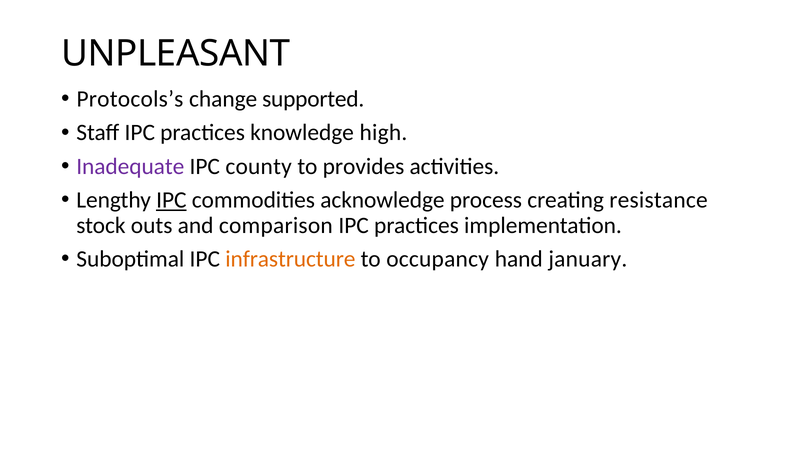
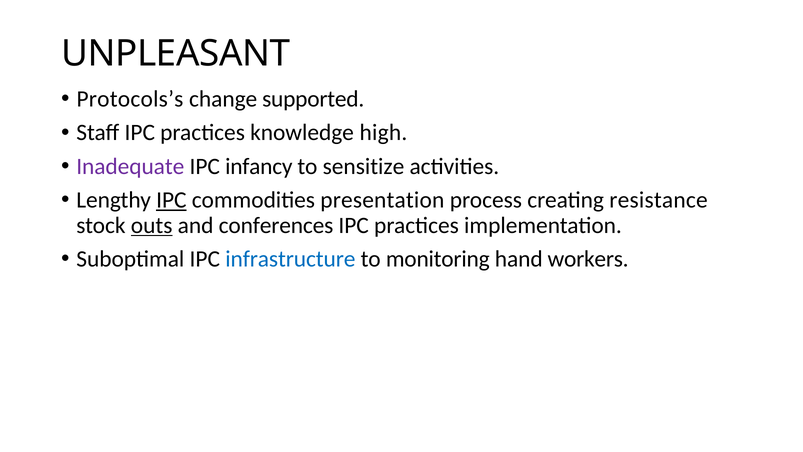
county: county -> infancy (259, 166)
provides: provides -> sensitize (364, 166)
acknowledge: acknowledge -> presentation (382, 200)
outs underline: none -> present (152, 225)
comparison: comparison -> conferences (276, 225)
infrastructure colour: orange -> blue (290, 259)
occupancy: occupancy -> monitoring (438, 259)
january: january -> workers (588, 259)
